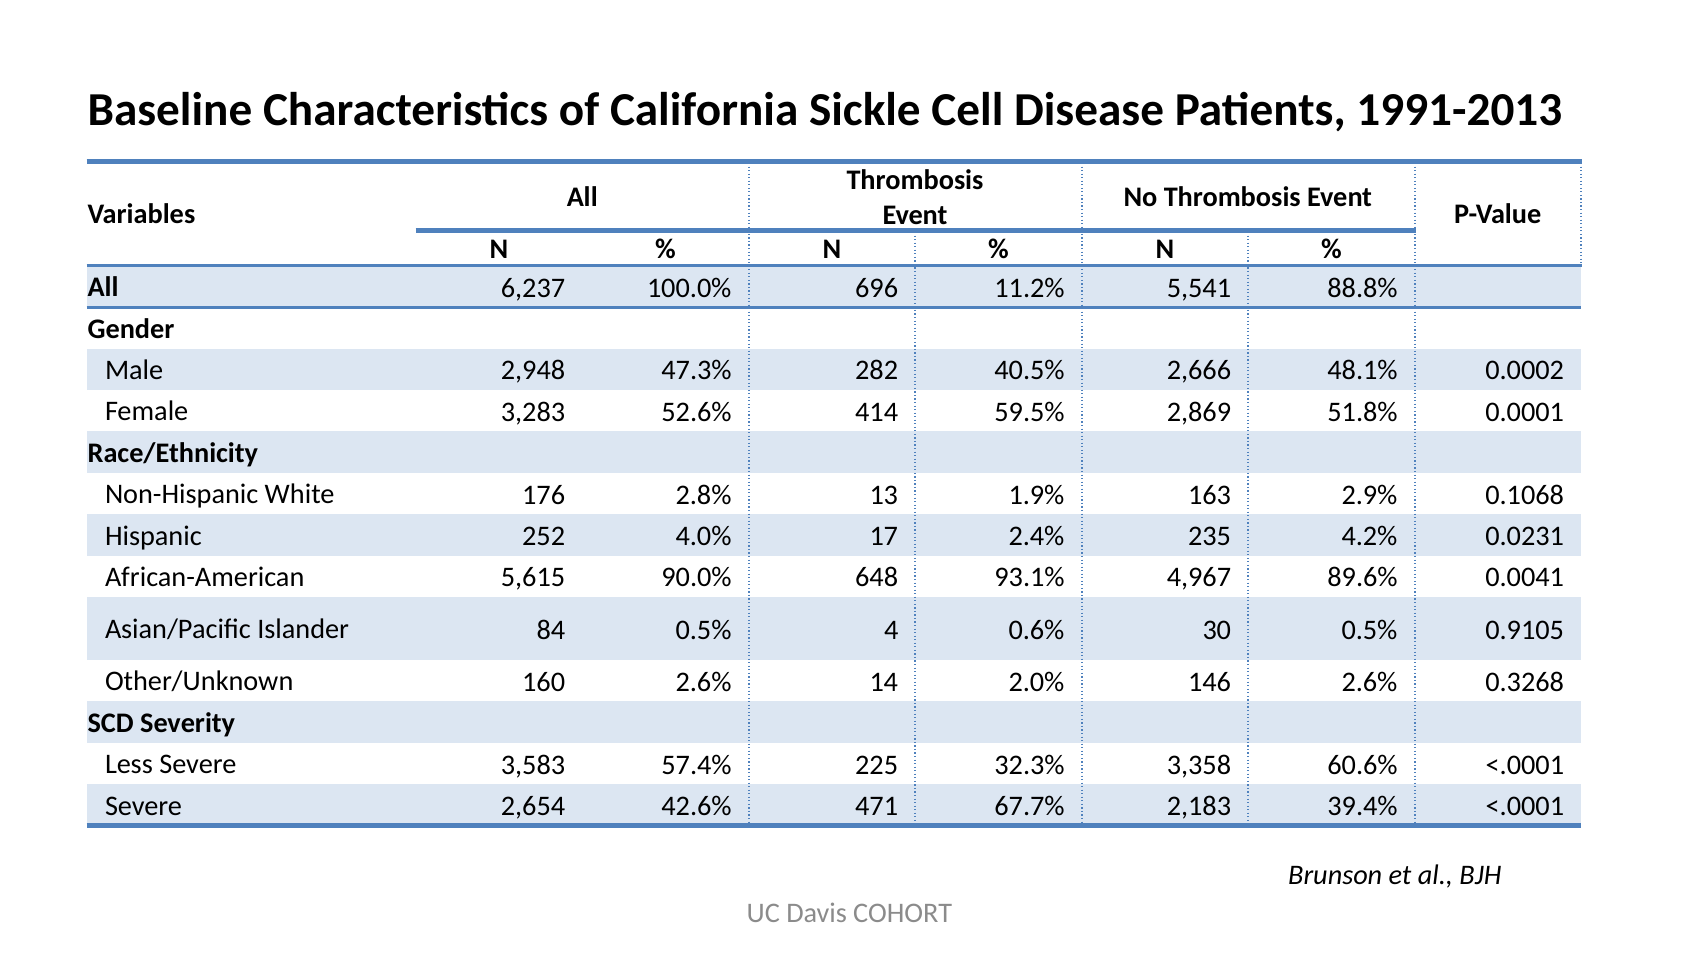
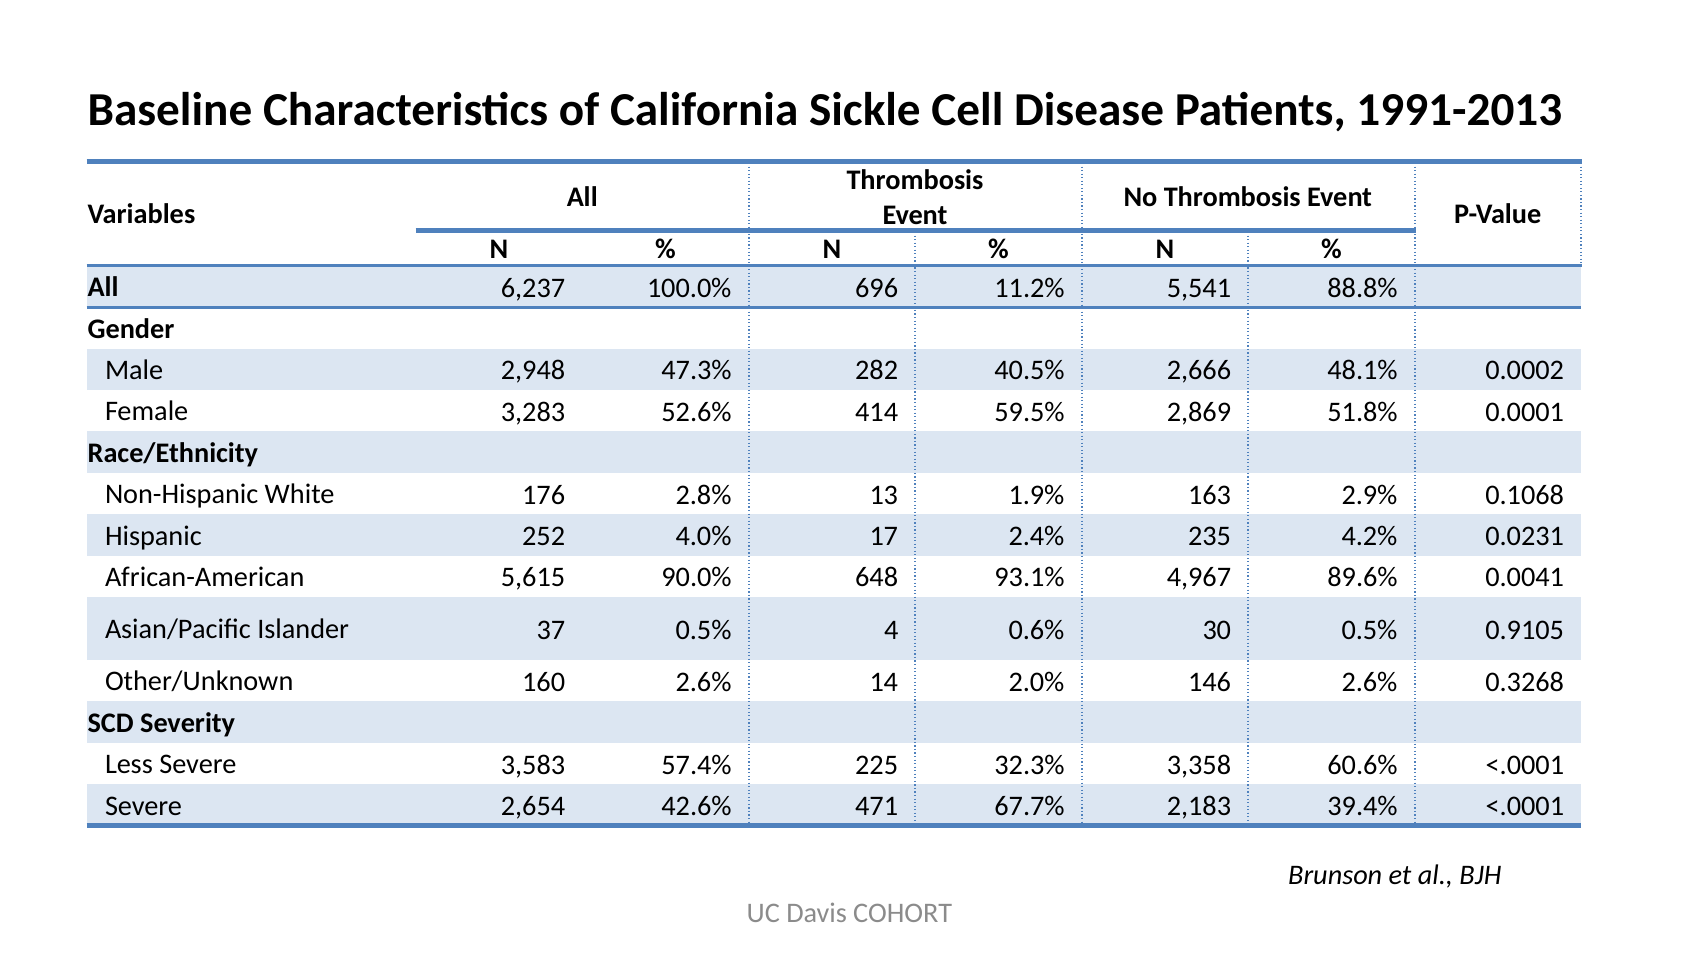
84: 84 -> 37 (551, 630)
